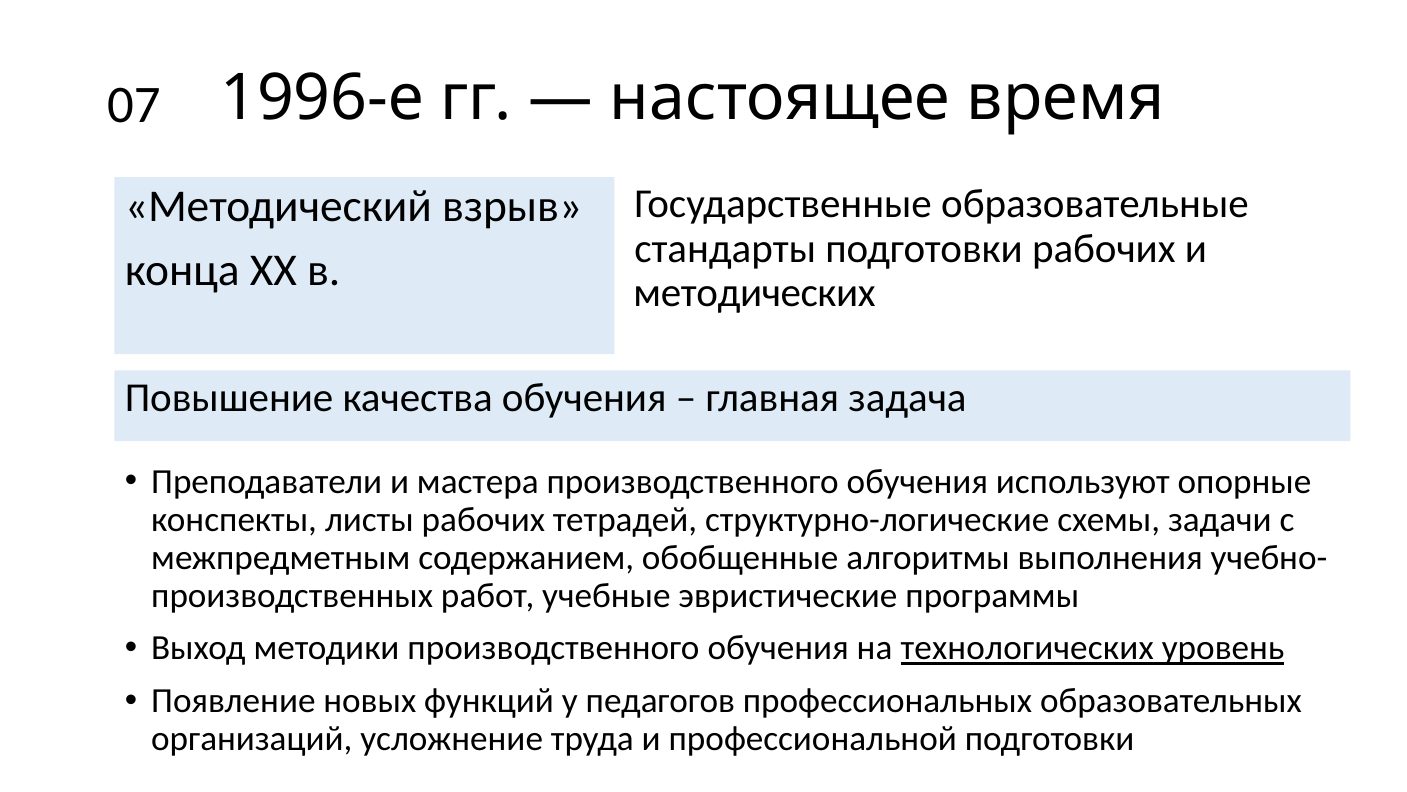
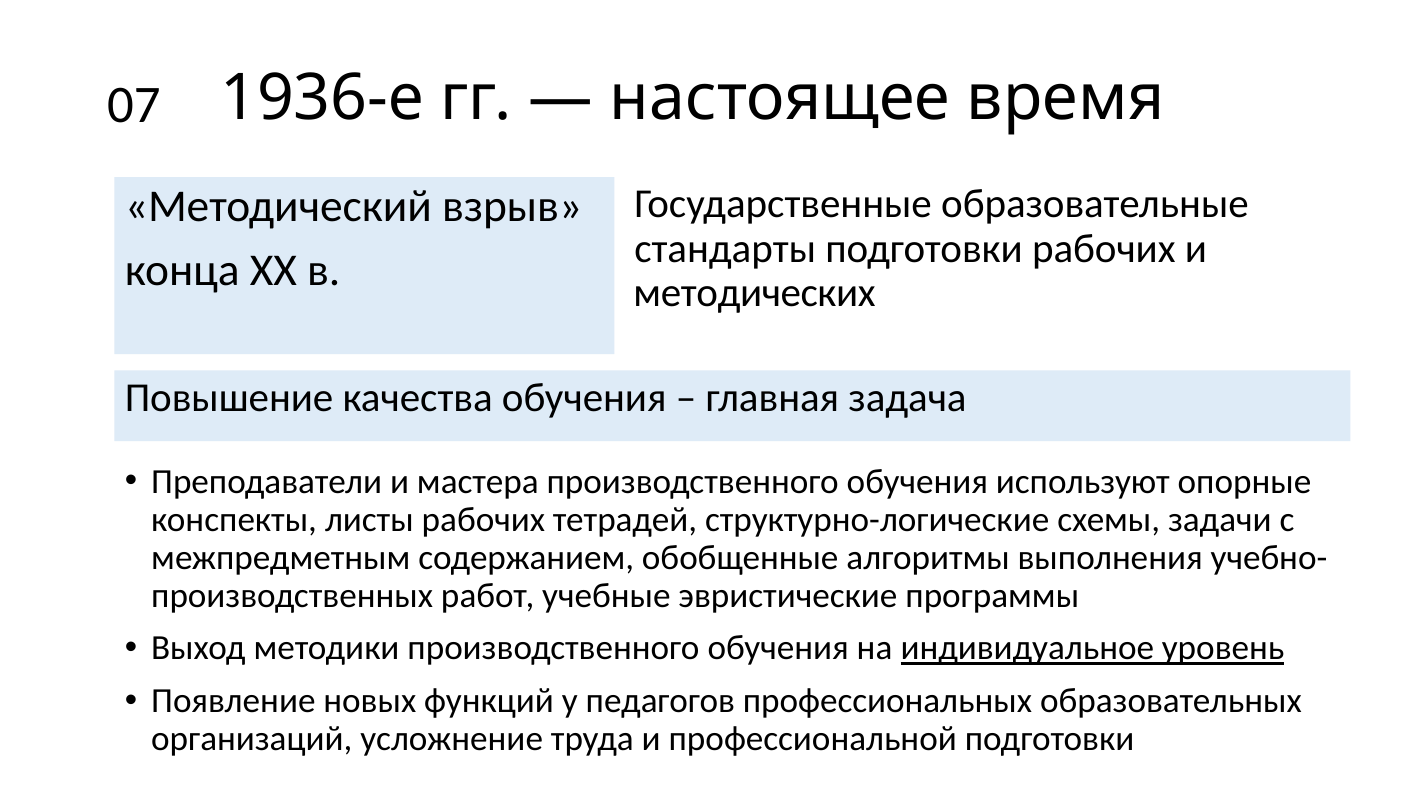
1996-е: 1996-е -> 1936-е (322, 98)
технологических: технологических -> индивидуальное (1027, 648)
